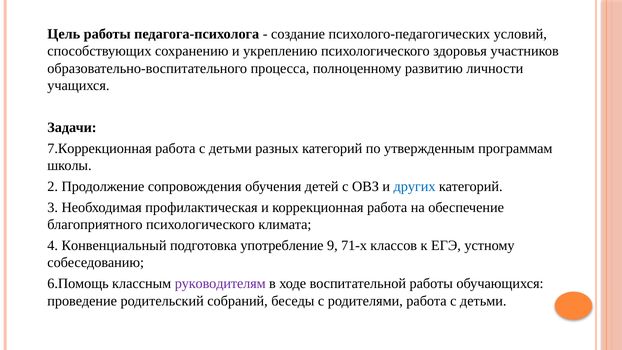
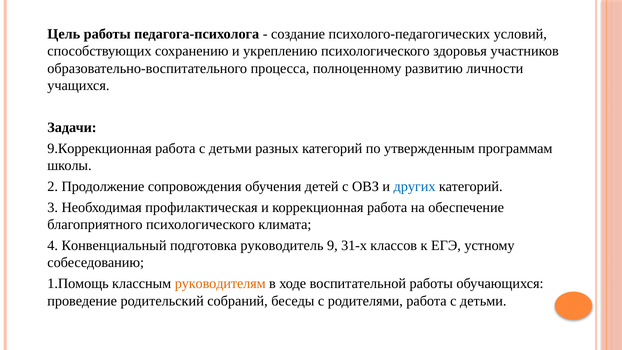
7.Коррекционная: 7.Коррекционная -> 9.Коррекционная (100, 148)
употребление: употребление -> руководитель (282, 246)
71-х: 71-х -> 31-х (354, 246)
6.Помощь: 6.Помощь -> 1.Помощь (78, 284)
руководителям colour: purple -> orange (220, 284)
